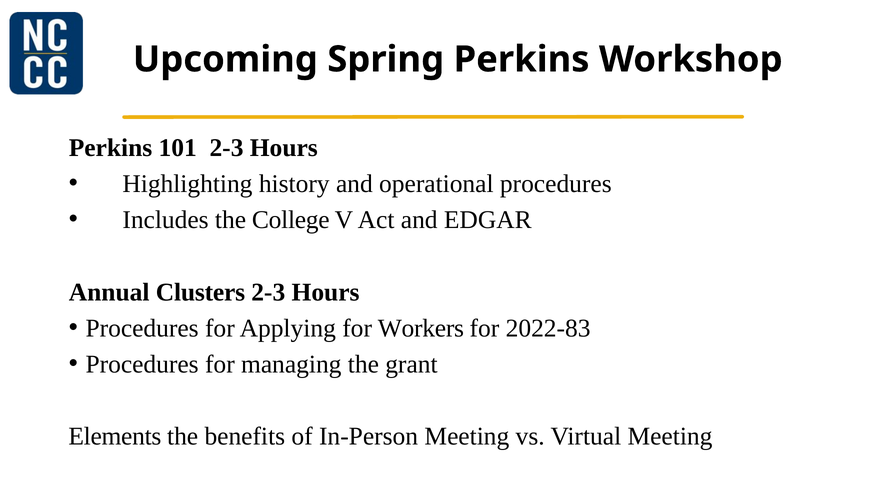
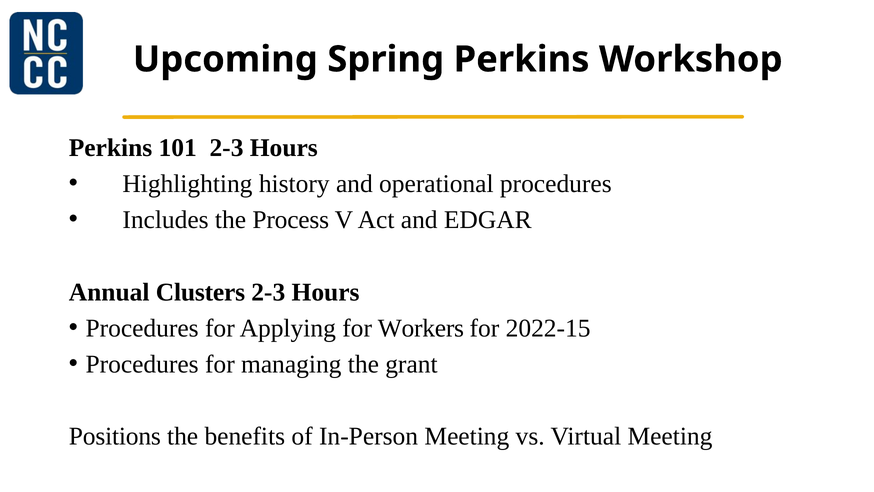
College: College -> Process (291, 220)
2022-83: 2022-83 -> 2022-15 (548, 328)
Elements: Elements -> Positions (115, 436)
